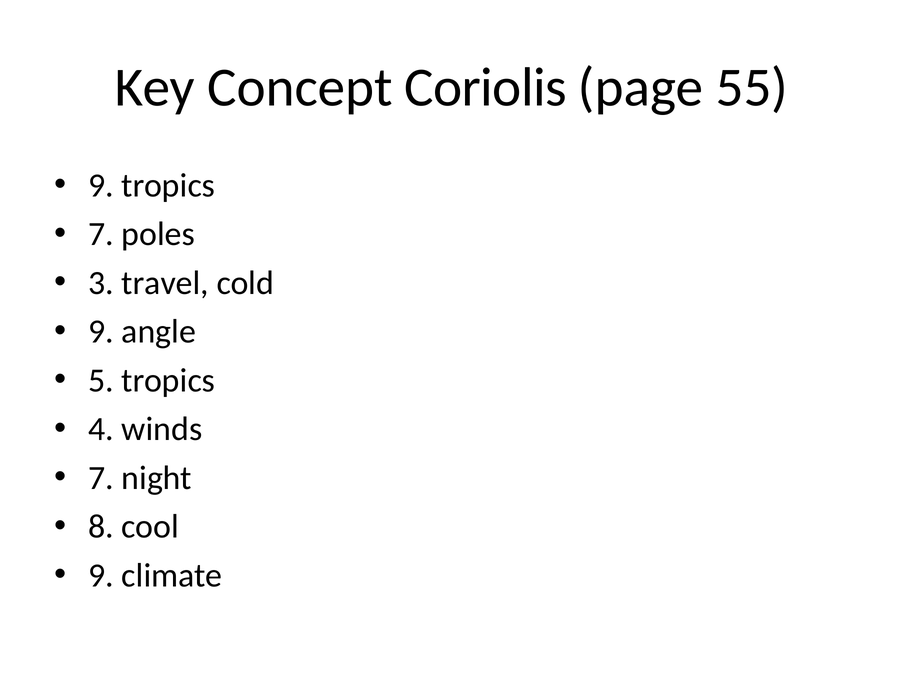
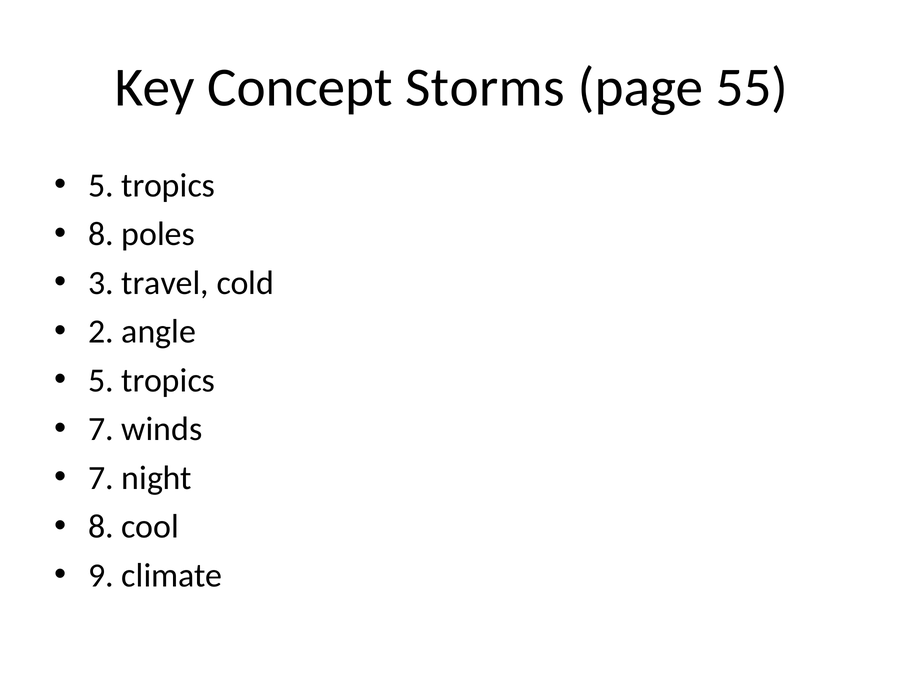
Coriolis: Coriolis -> Storms (485, 88)
9: 9 -> 5 (101, 185)
7: 7 -> 8 (101, 234)
9: 9 -> 2 (101, 332)
4: 4 -> 7 (101, 429)
